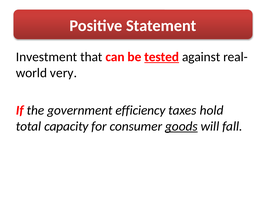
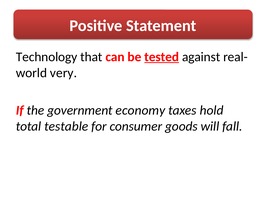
Investment: Investment -> Technology (47, 57)
efficiency: efficiency -> economy (140, 110)
capacity: capacity -> testable (66, 126)
goods underline: present -> none (181, 126)
